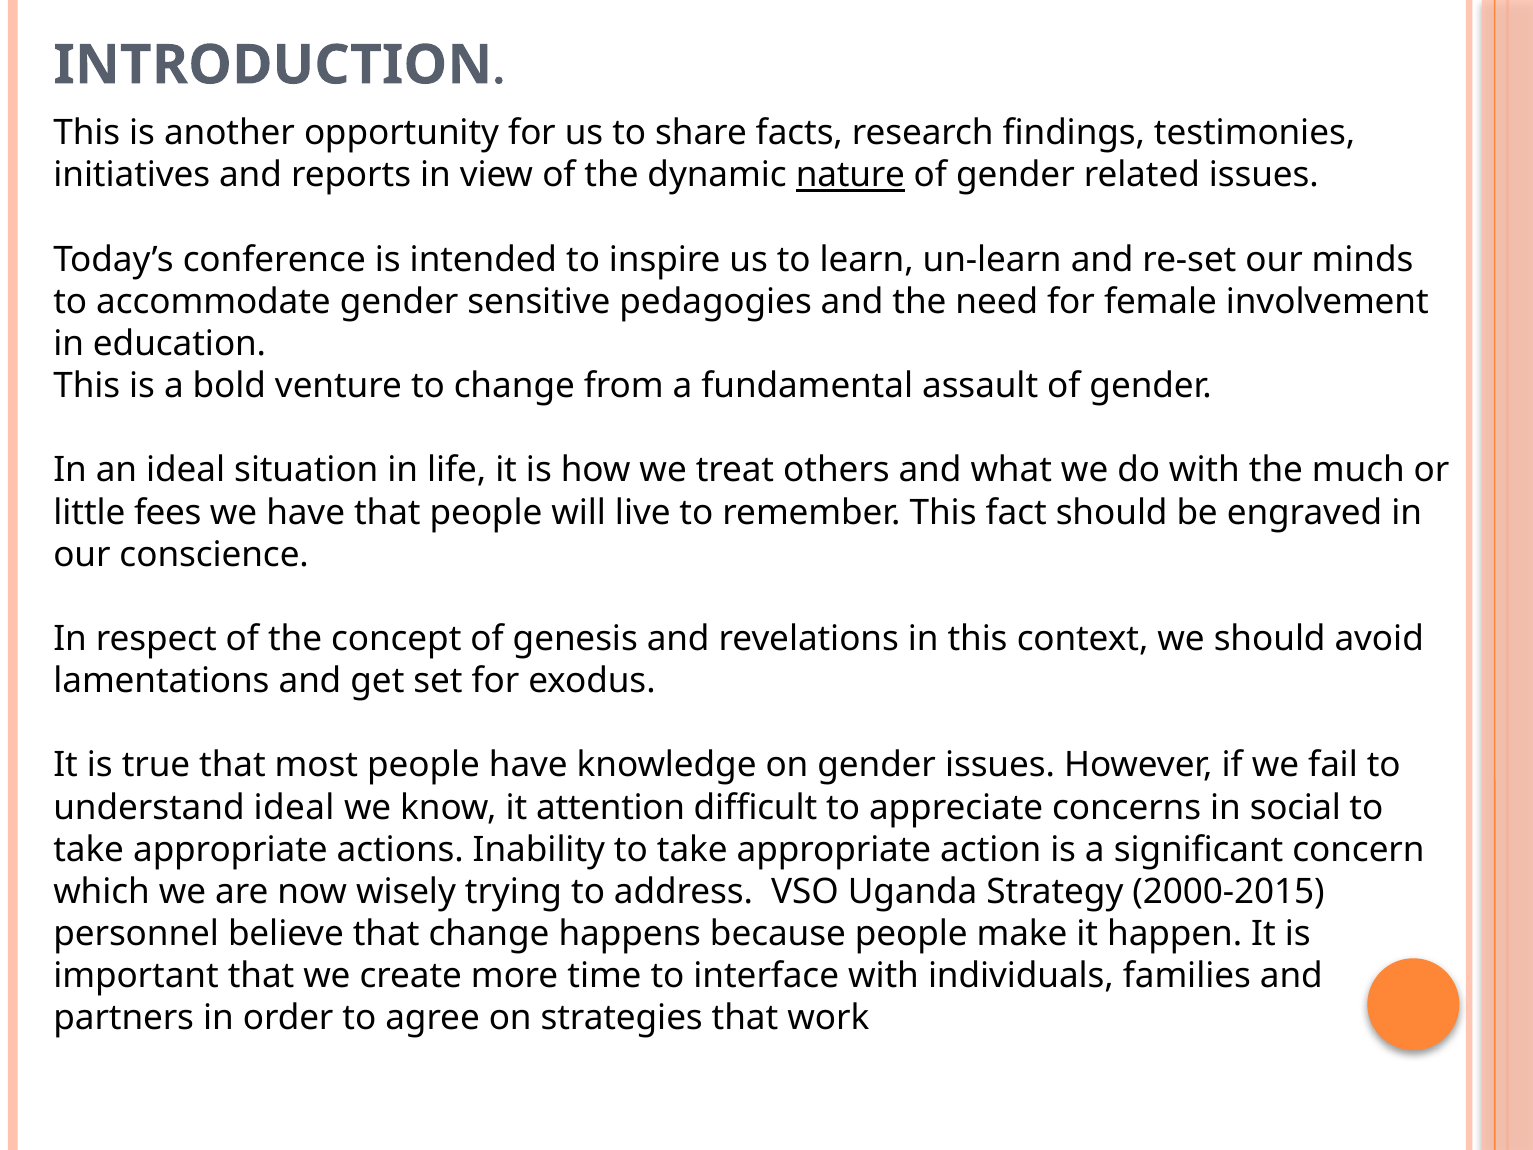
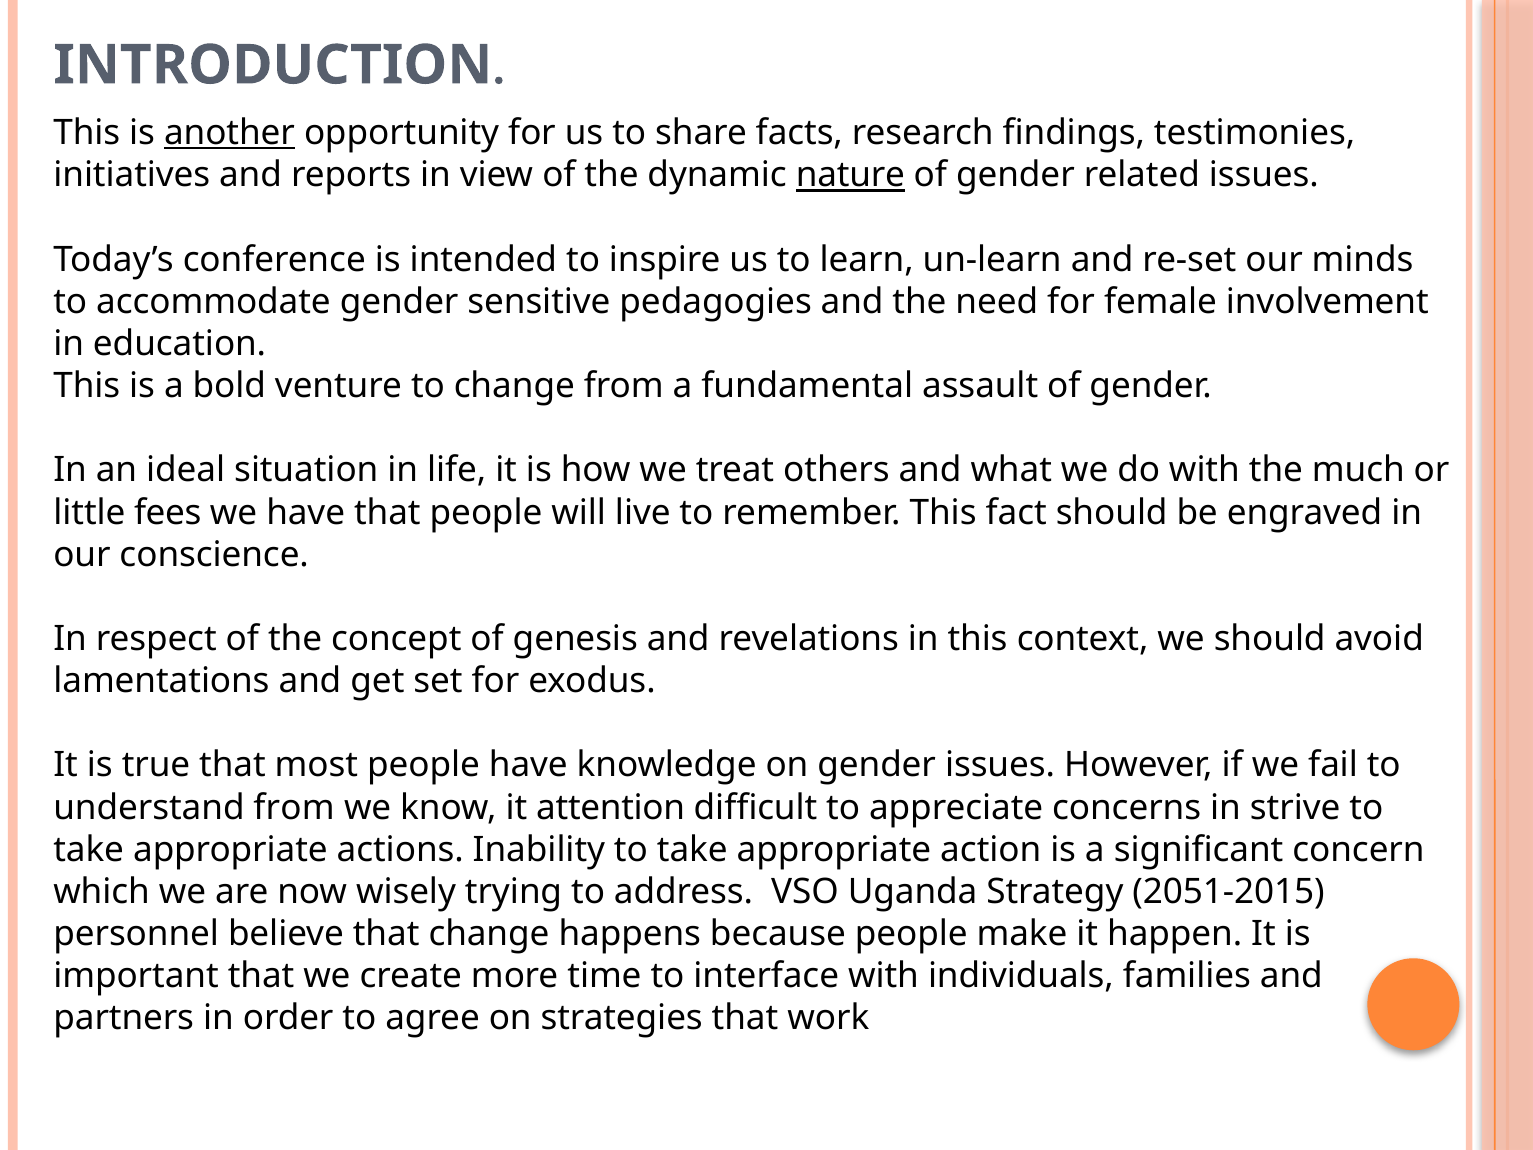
another underline: none -> present (230, 133)
understand ideal: ideal -> from (294, 807)
social: social -> strive (1295, 807)
2000-2015: 2000-2015 -> 2051-2015 (1229, 891)
